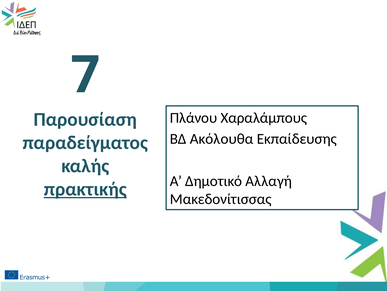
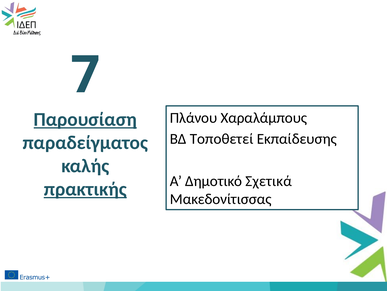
Παρουσίαση underline: none -> present (85, 119)
Ακόλουθα: Ακόλουθα -> Τοποθετεί (222, 139)
Αλλαγή: Αλλαγή -> Σχετικά (269, 181)
